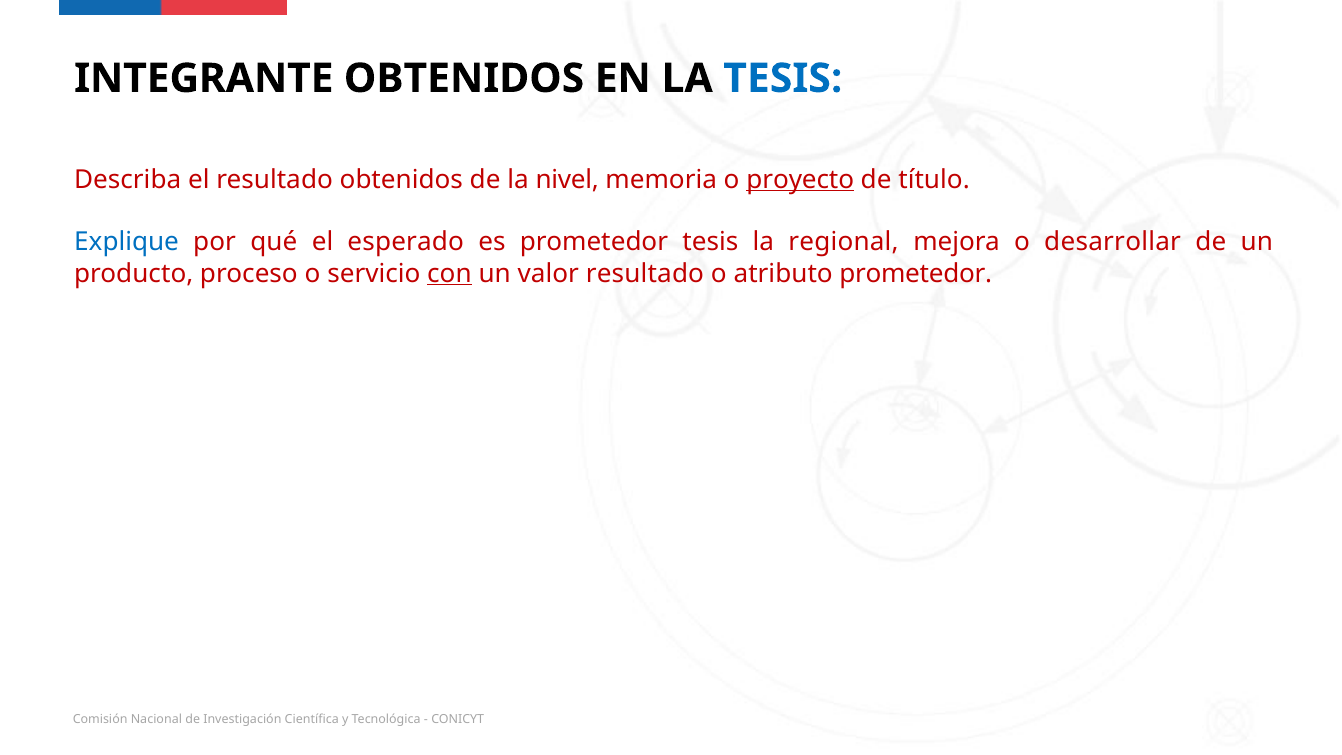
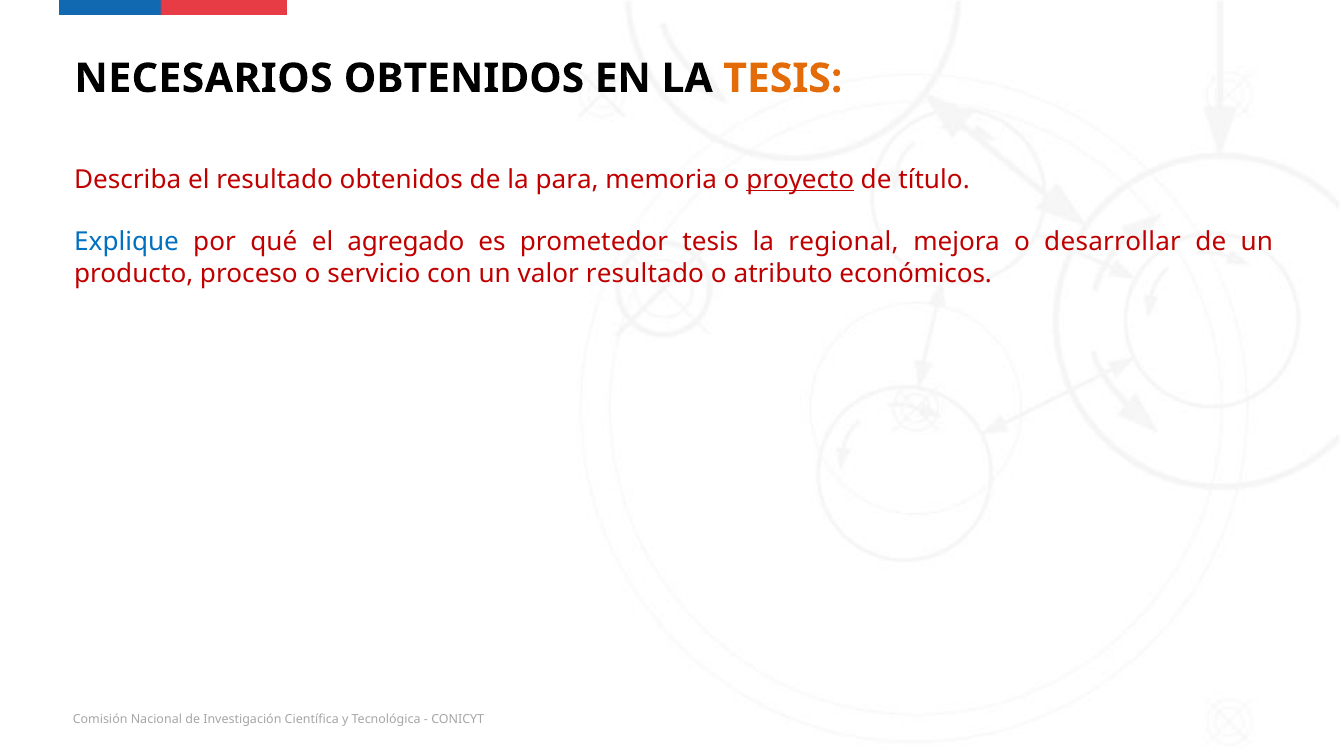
INTEGRANTE: INTEGRANTE -> NECESARIOS (204, 78)
TESIS colour: blue -> orange (783, 78)
nivel: nivel -> para (567, 179)
esperado: esperado -> agregado (406, 242)
con underline: present -> none (449, 273)
atributo prometedor: prometedor -> económicos (916, 273)
